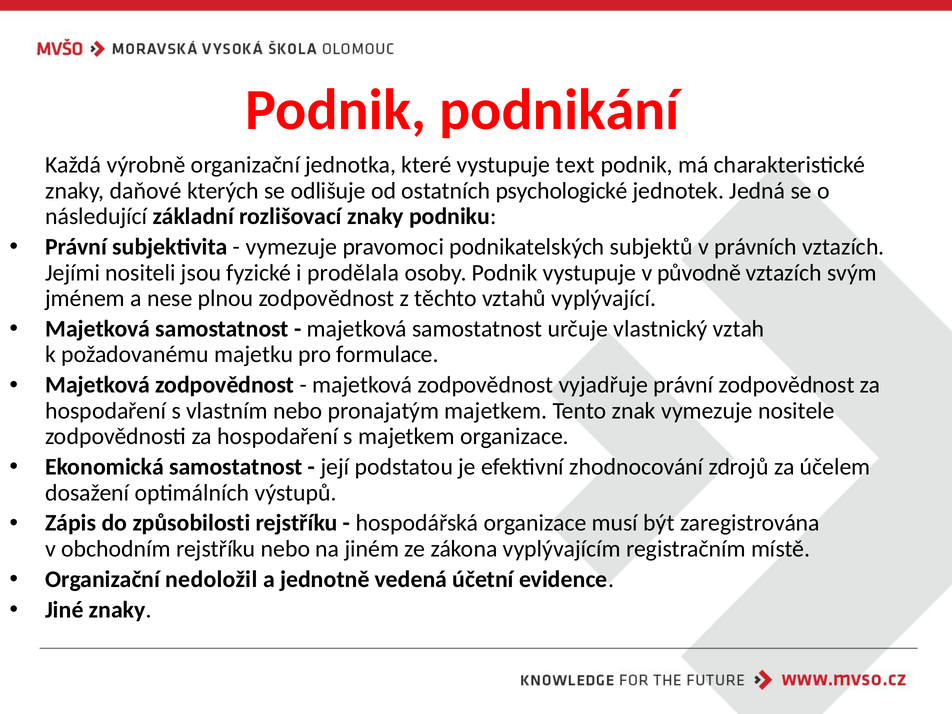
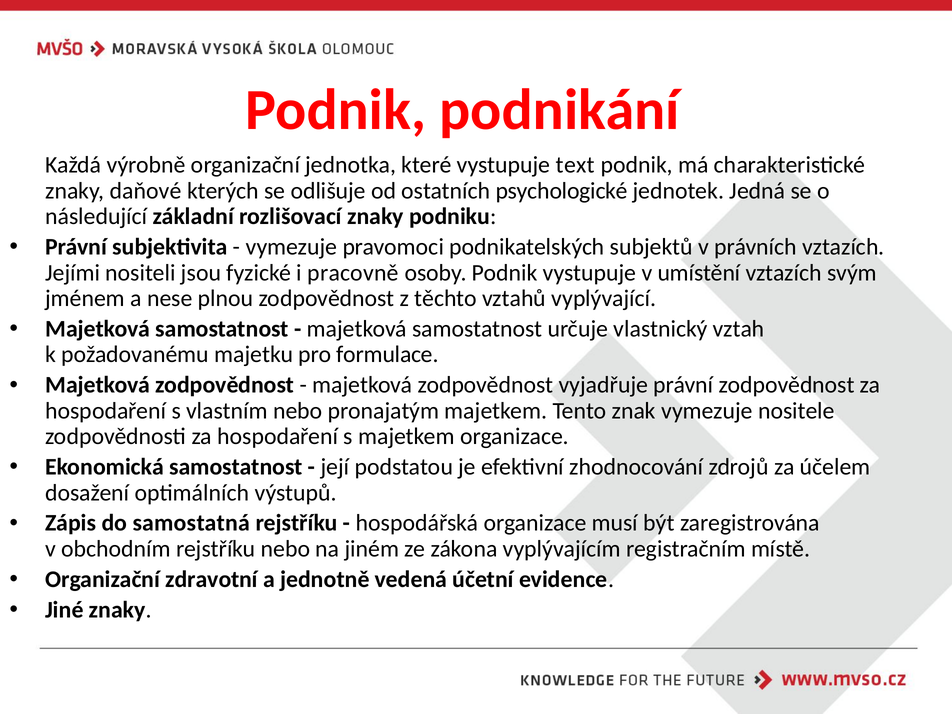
prodělala: prodělala -> pracovně (353, 273)
původně: původně -> umístění (699, 273)
způsobilosti: způsobilosti -> samostatná (191, 523)
nedoložil: nedoložil -> zdravotní (212, 579)
